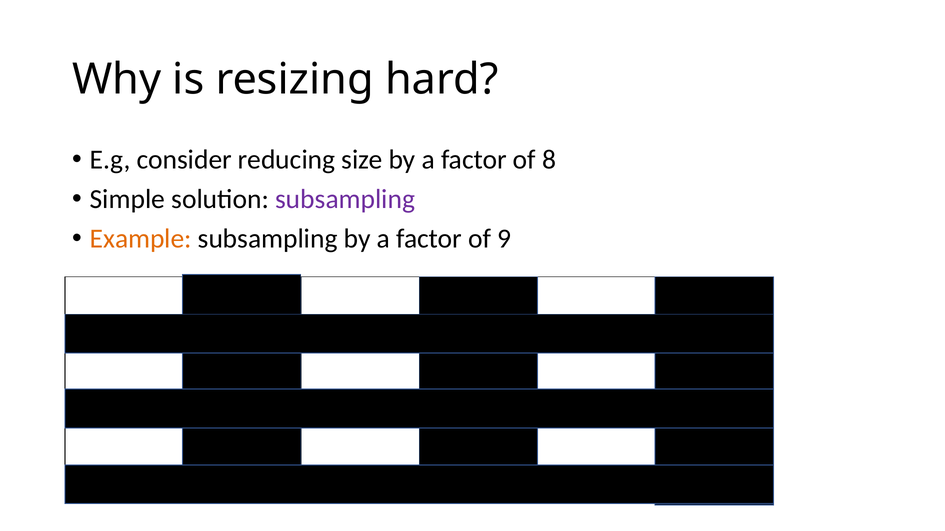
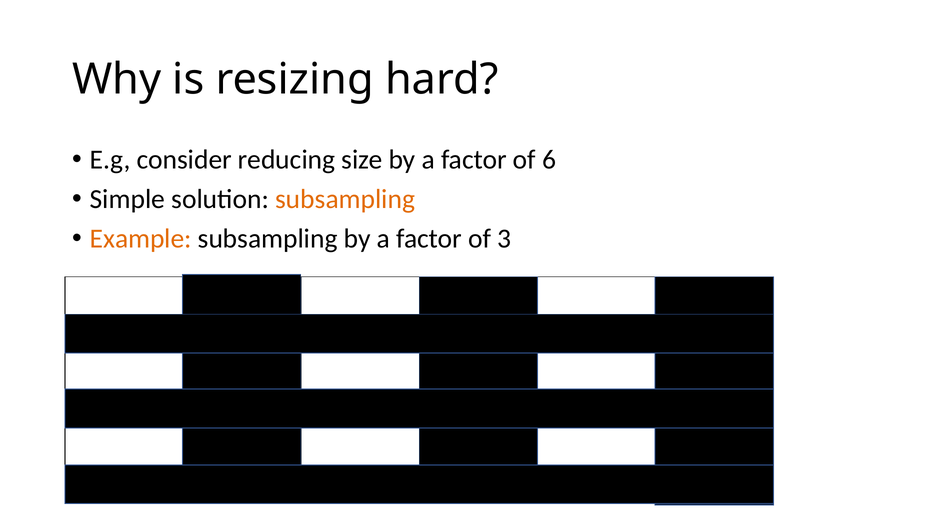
8: 8 -> 6 (549, 160)
subsampling colour: purple -> orange (345, 199)
9: 9 -> 3 (504, 239)
